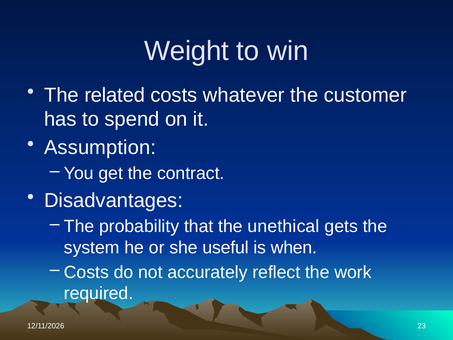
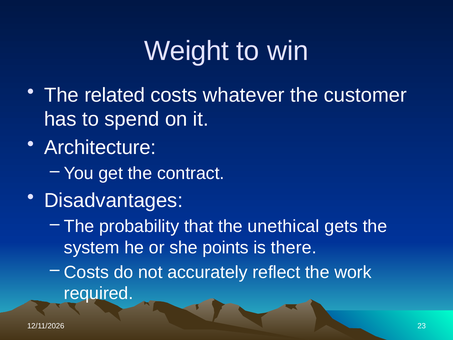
Assumption: Assumption -> Architecture (100, 147)
useful: useful -> points (226, 247)
when: when -> there (294, 247)
